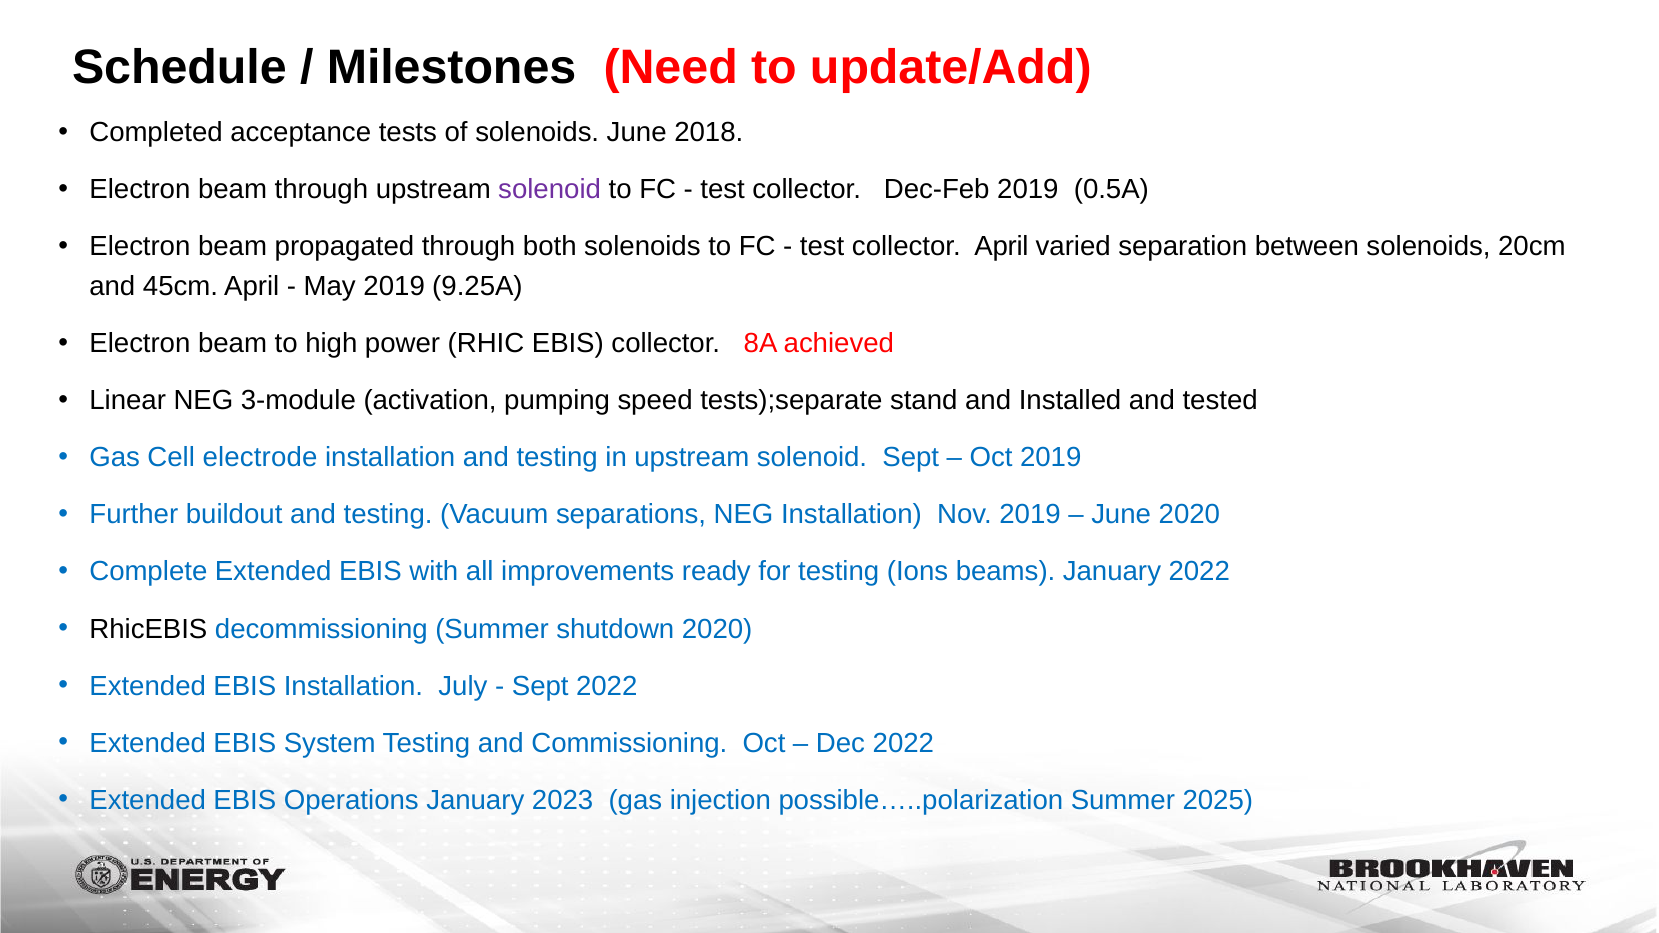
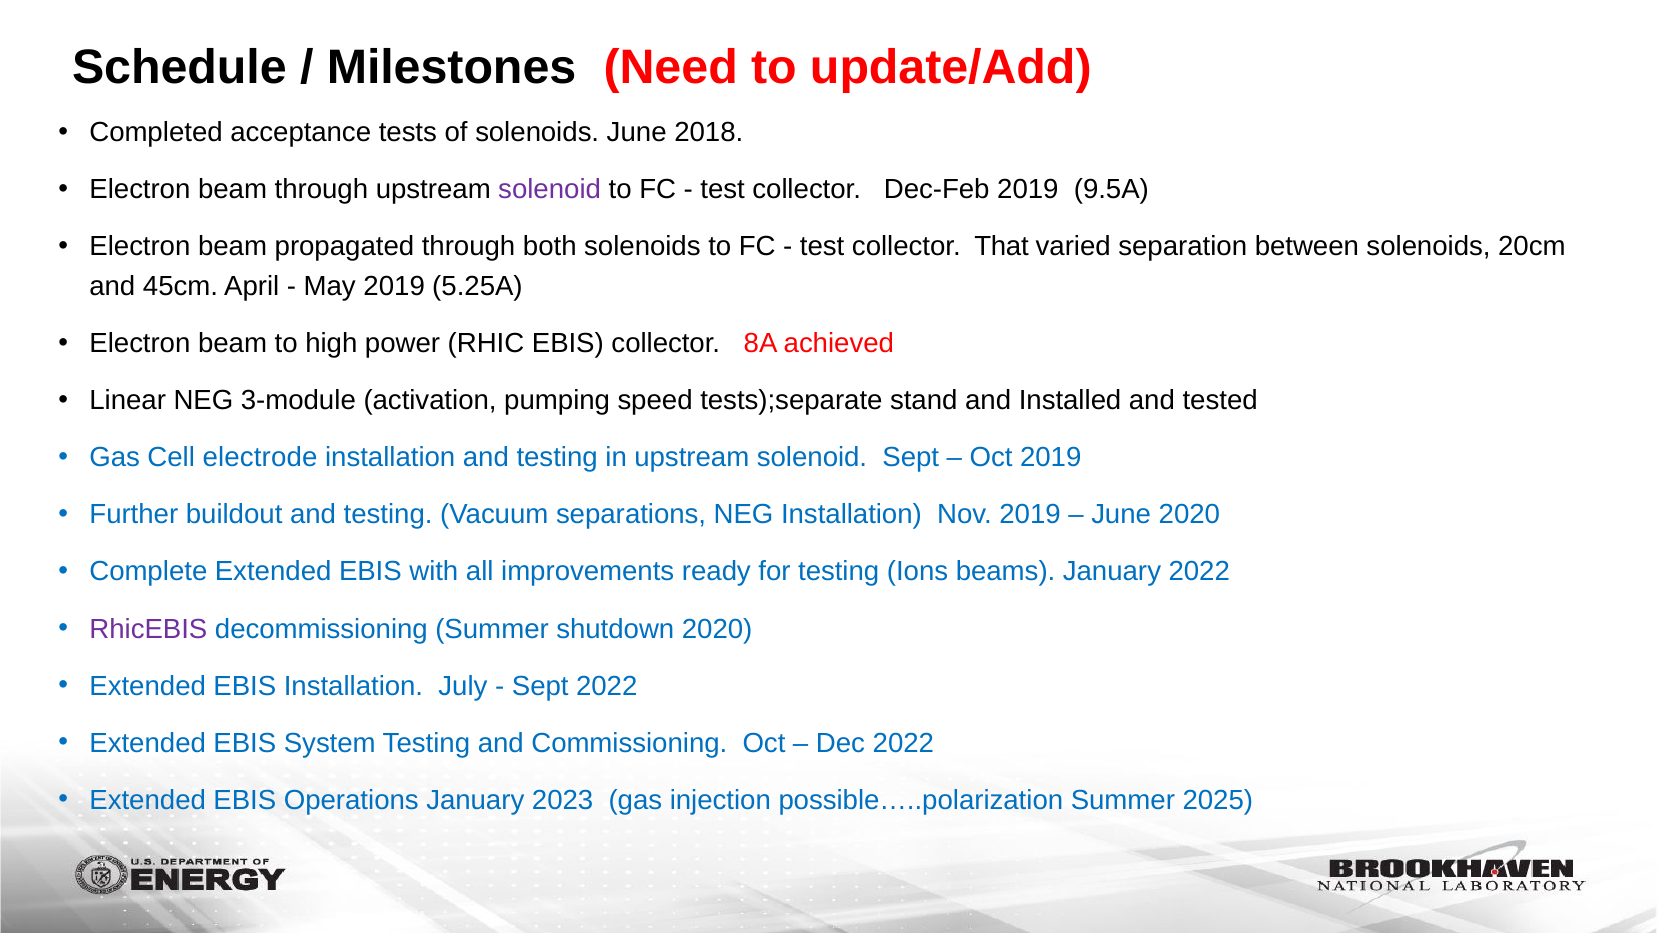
0.5A: 0.5A -> 9.5A (1111, 190)
collector April: April -> That (1001, 247)
9.25A: 9.25A -> 5.25A (477, 287)
RhicEBIS colour: black -> purple (148, 629)
